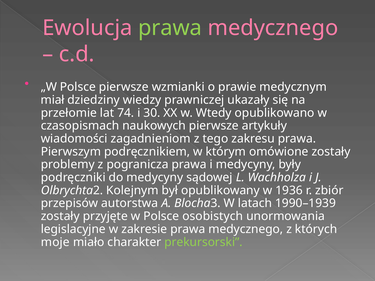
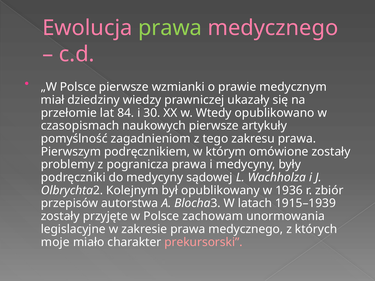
74: 74 -> 84 (126, 113)
wiadomości: wiadomości -> pomyślność (74, 139)
1990–1939: 1990–1939 -> 1915–1939 (305, 203)
osobistych: osobistych -> zachowam (213, 216)
prekursorski colour: light green -> pink (203, 242)
